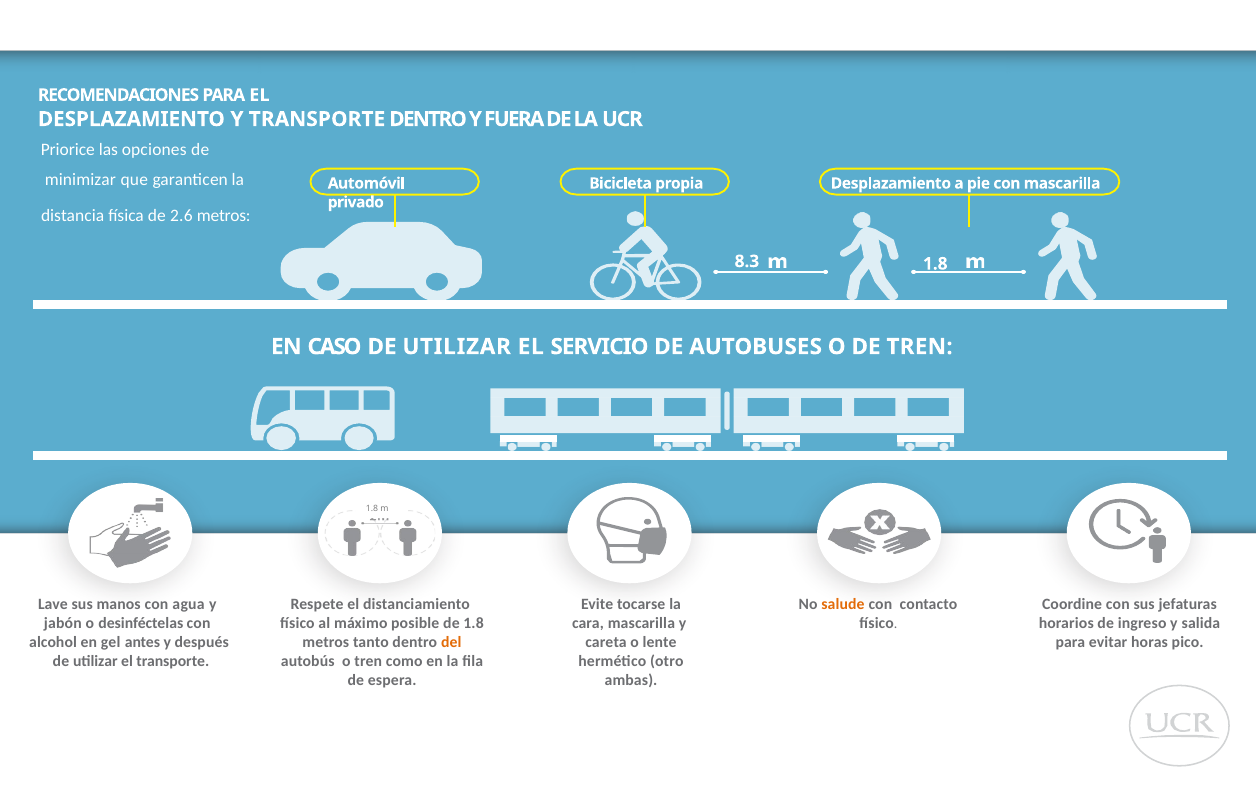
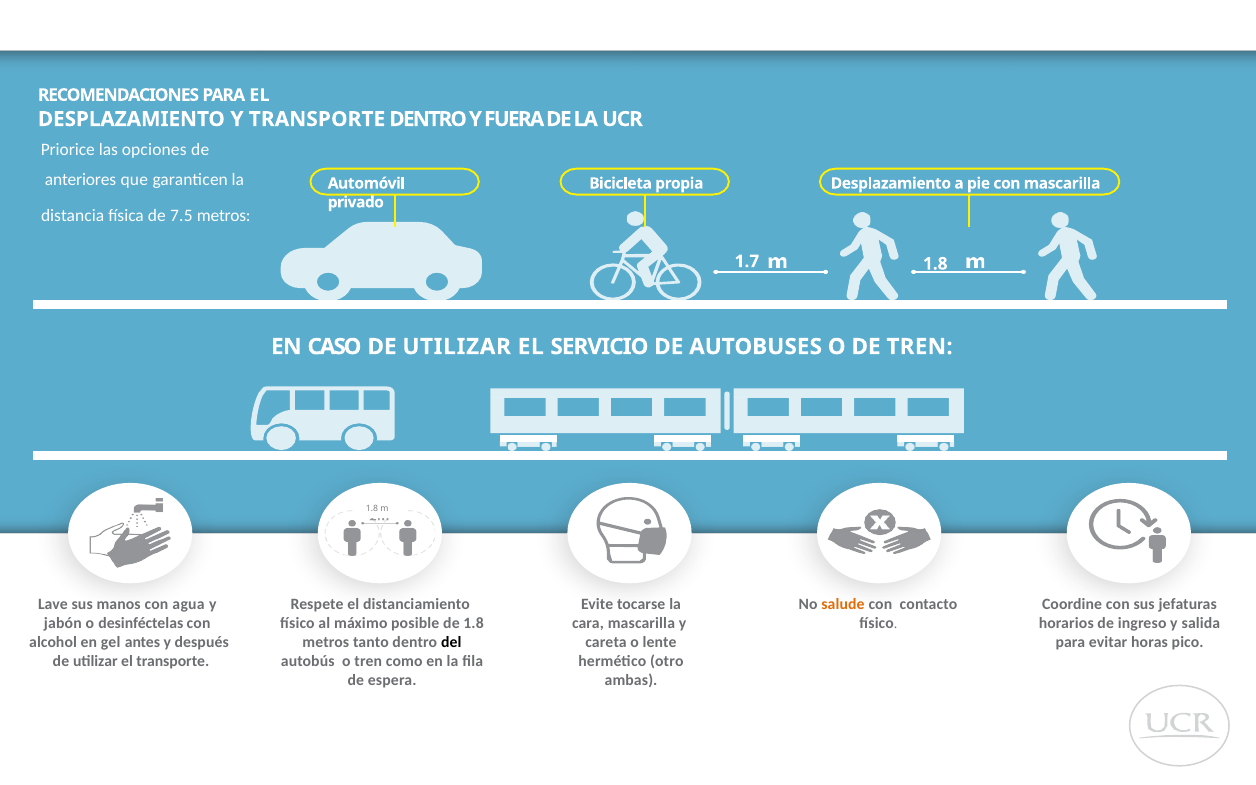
minimizar: minimizar -> anteriores (81, 179)
2.6: 2.6 -> 7.5 (181, 216)
8.3: 8.3 -> 1.7 (747, 261)
del colour: orange -> black (451, 643)
